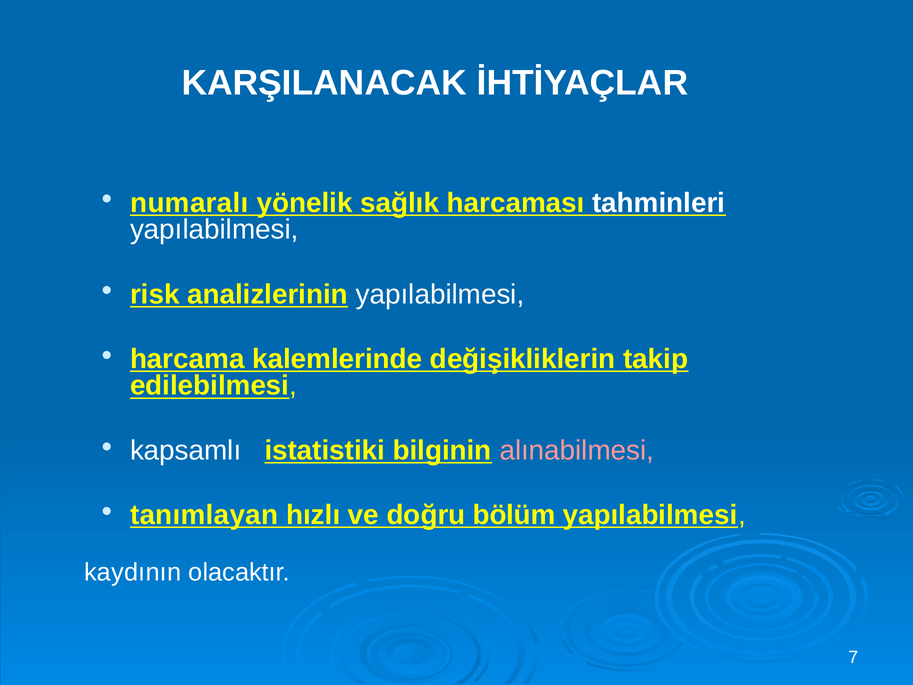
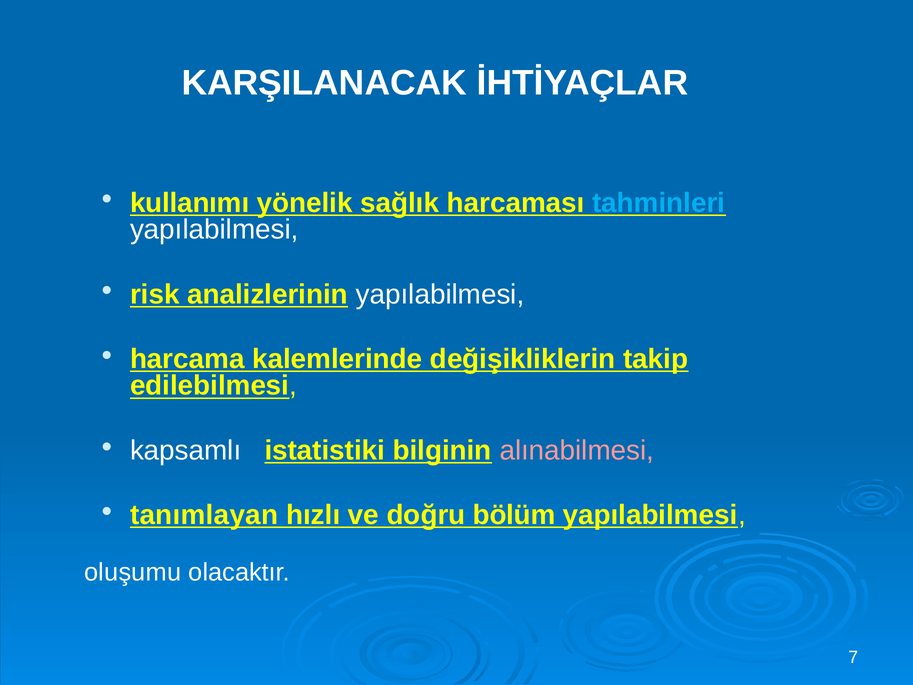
numaralı: numaralı -> kullanımı (190, 203)
tahminleri colour: white -> light blue (659, 203)
kaydının: kaydının -> oluşumu (133, 572)
